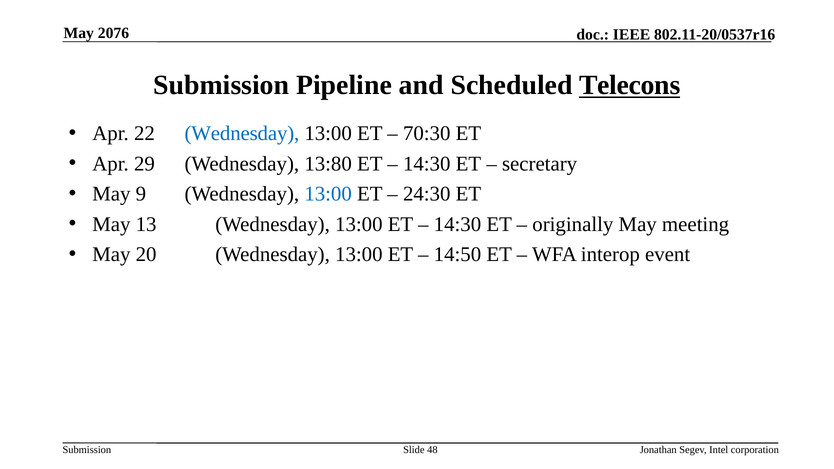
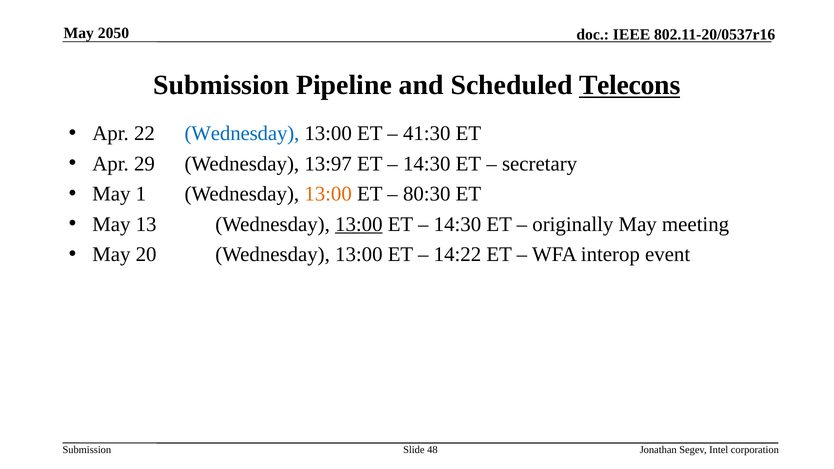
2076: 2076 -> 2050 (113, 33)
70:30: 70:30 -> 41:30 (427, 133)
13:80: 13:80 -> 13:97 (328, 164)
9: 9 -> 1 (141, 194)
13:00 colour: blue -> orange (328, 194)
24:30: 24:30 -> 80:30 (427, 194)
13:00 underline: none -> present (359, 224)
14:50: 14:50 -> 14:22 (457, 254)
